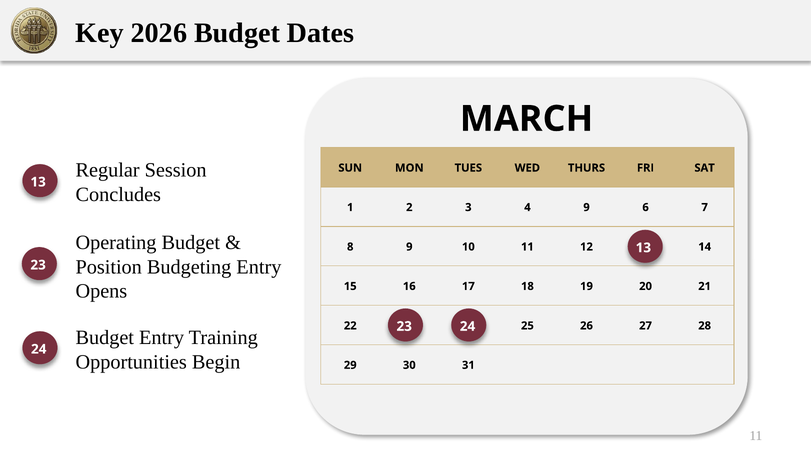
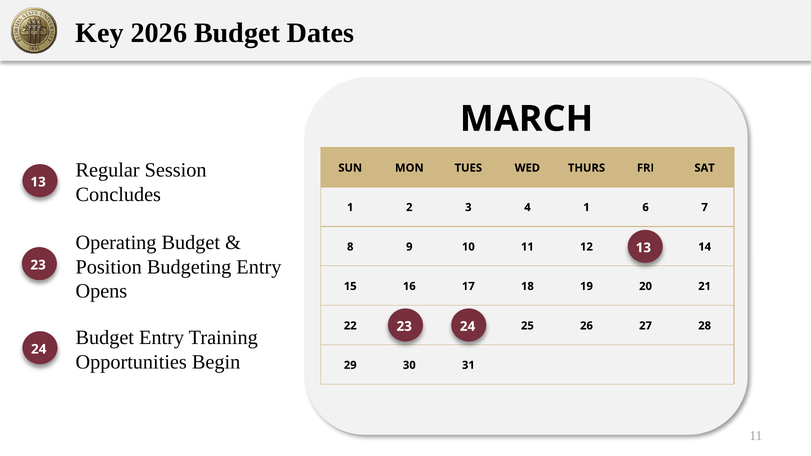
4 9: 9 -> 1 (587, 207)
